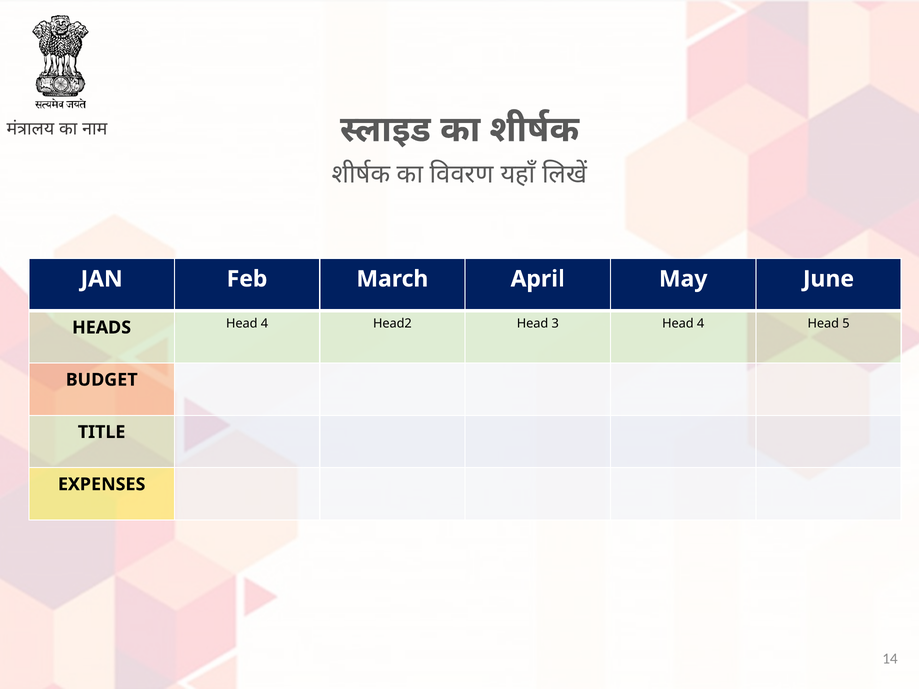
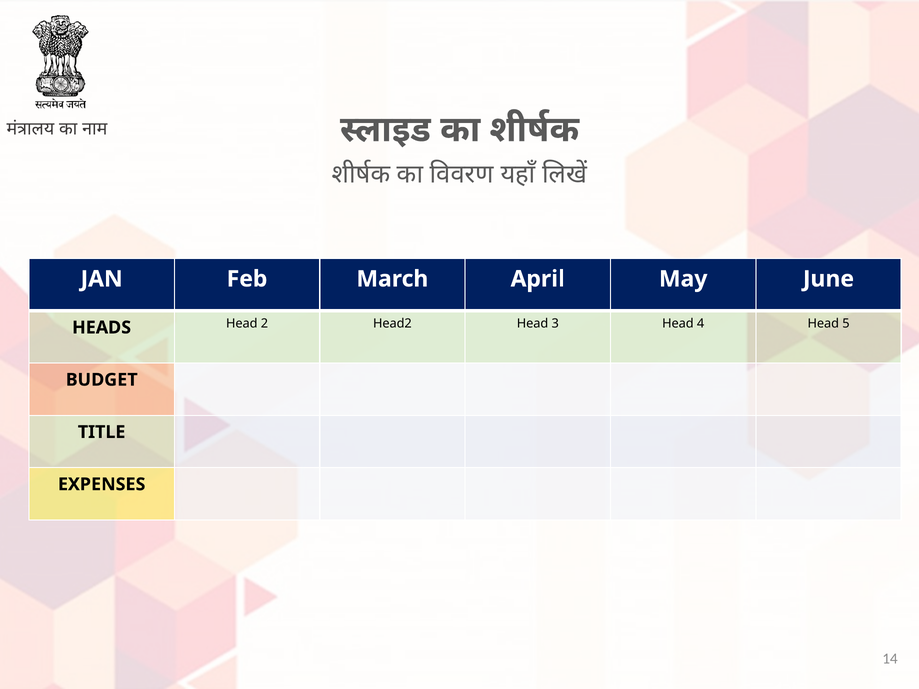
HEADS Head 4: 4 -> 2 (264, 324)
